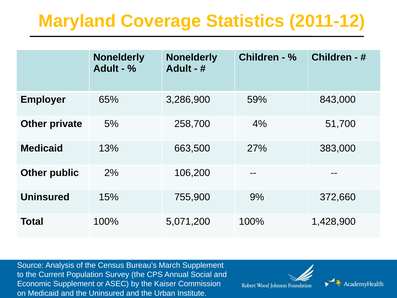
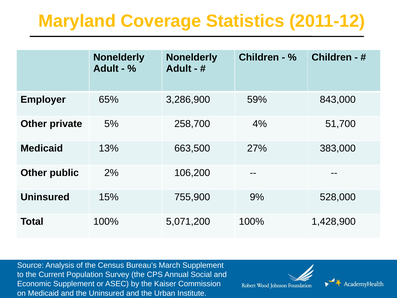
372,660: 372,660 -> 528,000 (338, 197)
